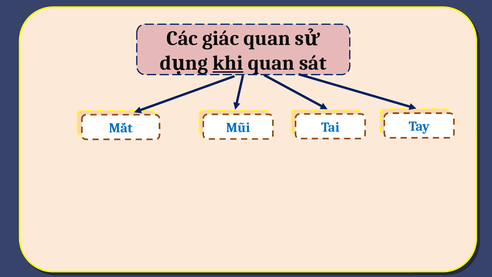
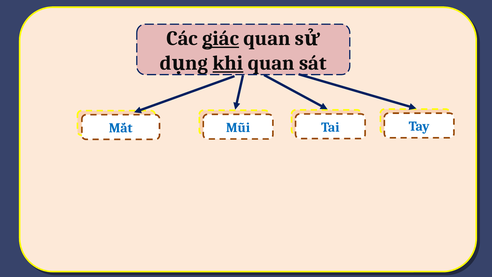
giác underline: none -> present (221, 39)
